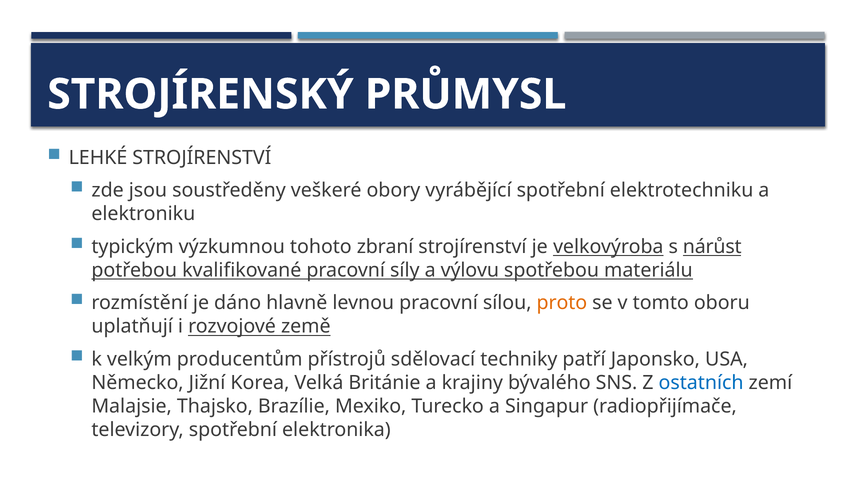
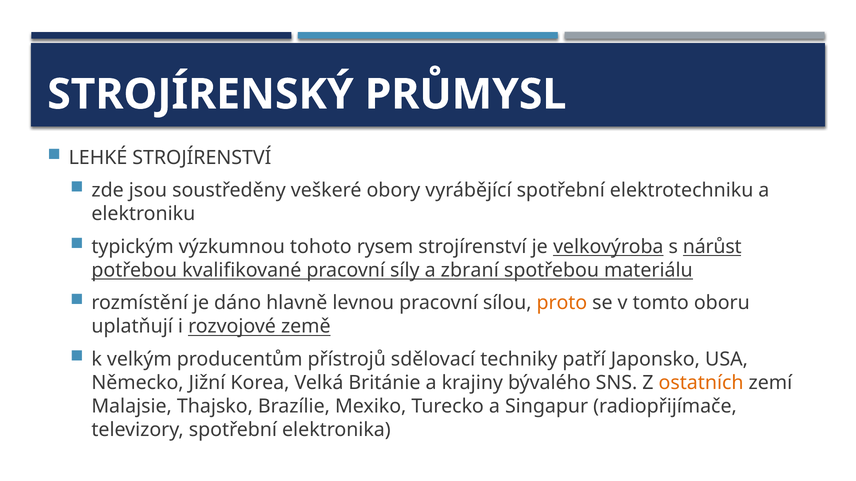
zbraní: zbraní -> rysem (385, 247)
výlovu: výlovu -> zbraní (470, 270)
ostatních colour: blue -> orange (701, 383)
